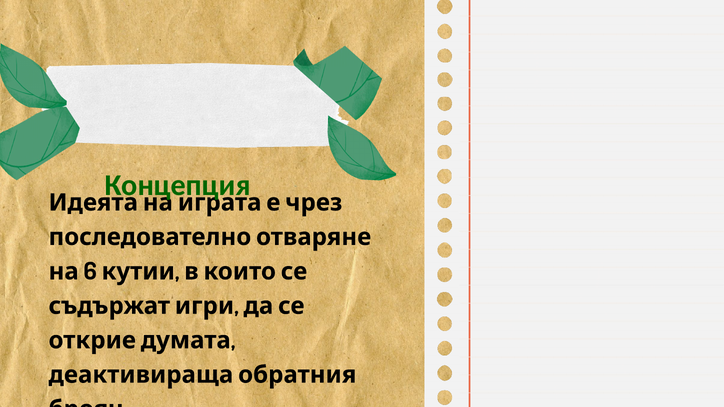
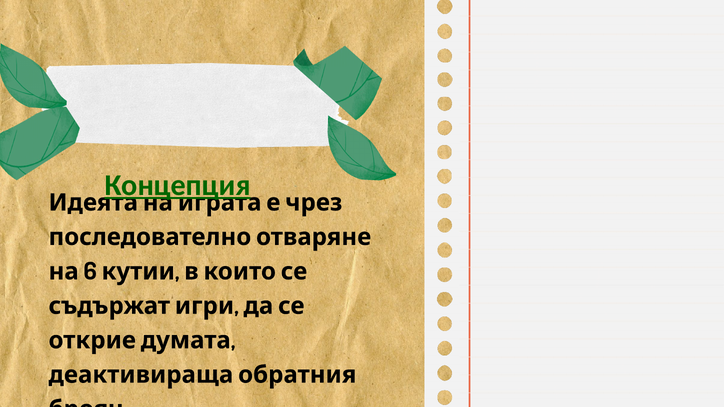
Концепция underline: none -> present (178, 185)
